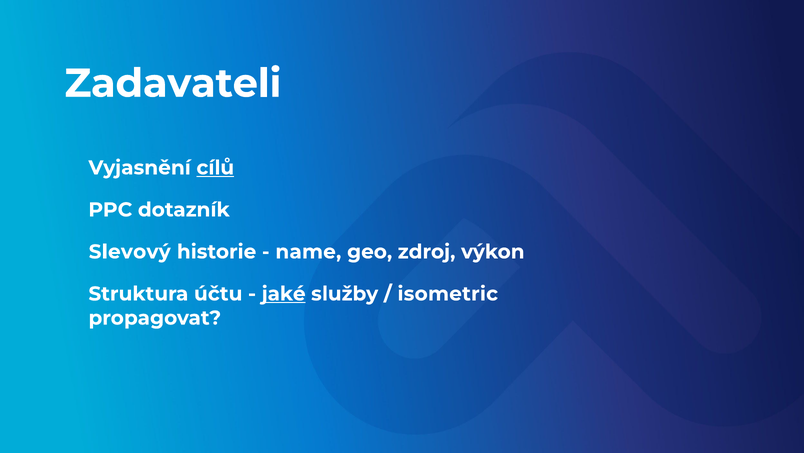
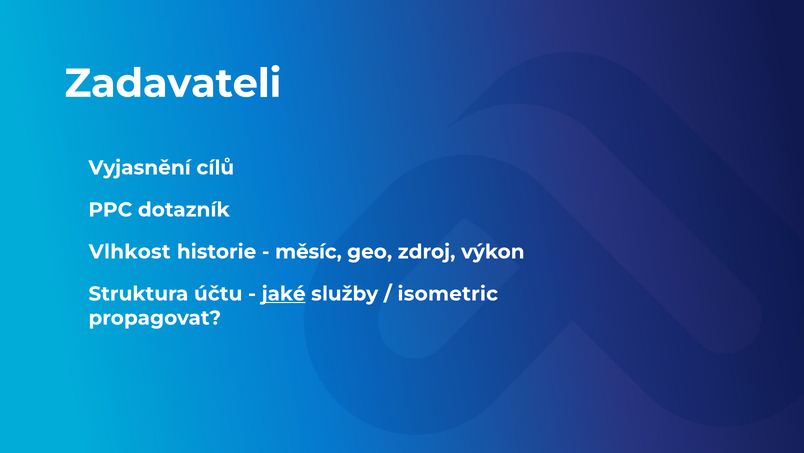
cílů underline: present -> none (215, 167)
Slevový: Slevový -> Vlhkost (130, 251)
name: name -> měsíc (308, 251)
